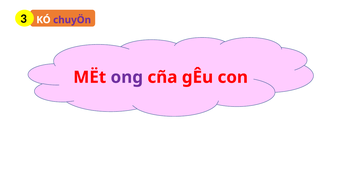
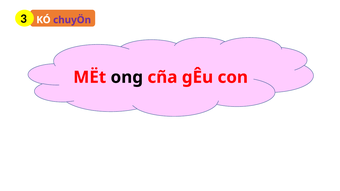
ong colour: purple -> black (127, 77)
